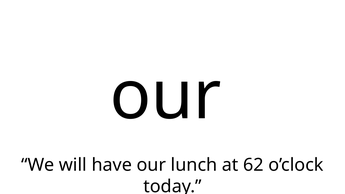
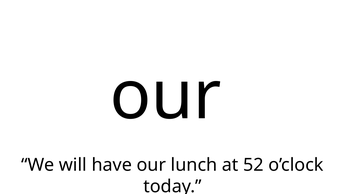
62: 62 -> 52 (253, 165)
